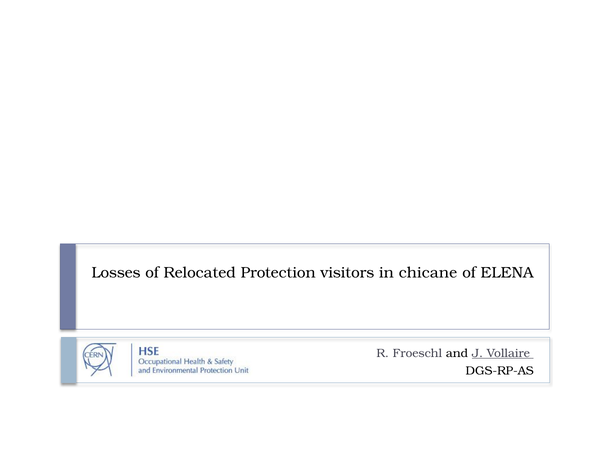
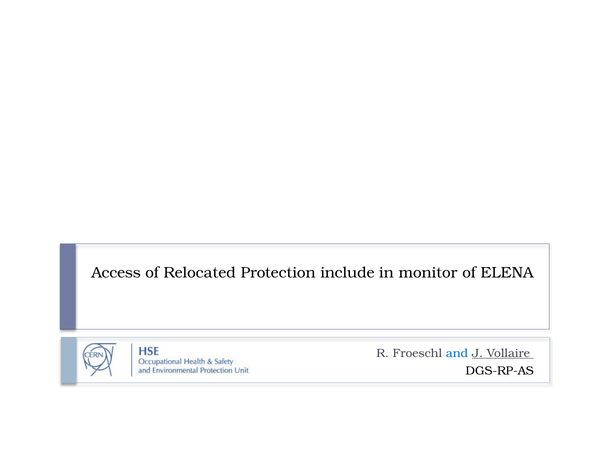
Losses: Losses -> Access (116, 273)
visitors: visitors -> include (347, 273)
chicane: chicane -> monitor (428, 273)
and colour: black -> blue (457, 353)
